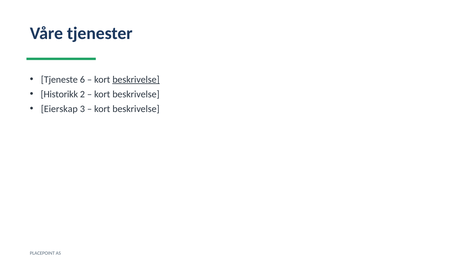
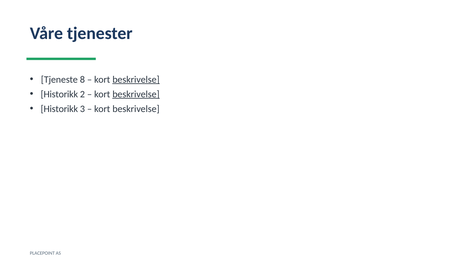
6: 6 -> 8 (82, 80)
beskrivelse underline: none -> present (136, 94)
Eierskap: Eierskap -> Historikk (59, 109)
